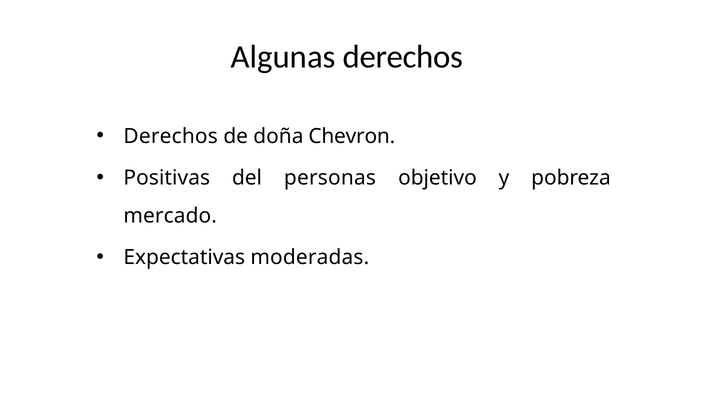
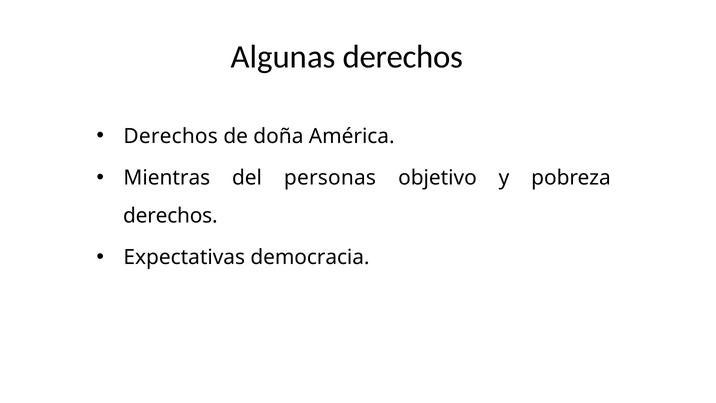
Chevron: Chevron -> América (352, 136)
Positivas: Positivas -> Mientras (167, 178)
mercado: mercado -> derechos (170, 215)
moderadas: moderadas -> democracia (310, 257)
